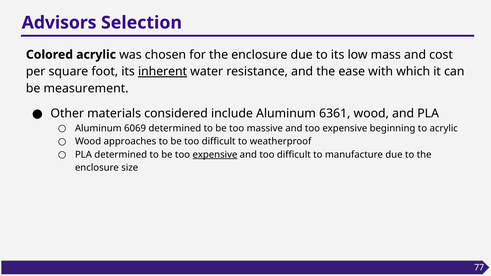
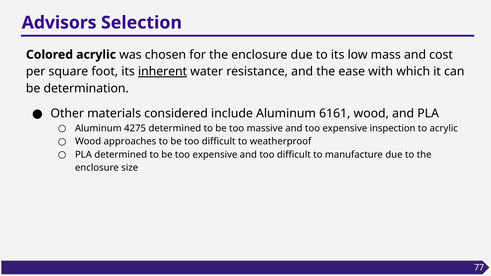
measurement: measurement -> determination (86, 89)
6361: 6361 -> 6161 (335, 114)
6069: 6069 -> 4275 (135, 128)
beginning: beginning -> inspection (393, 128)
expensive underline: present -> none (215, 155)
